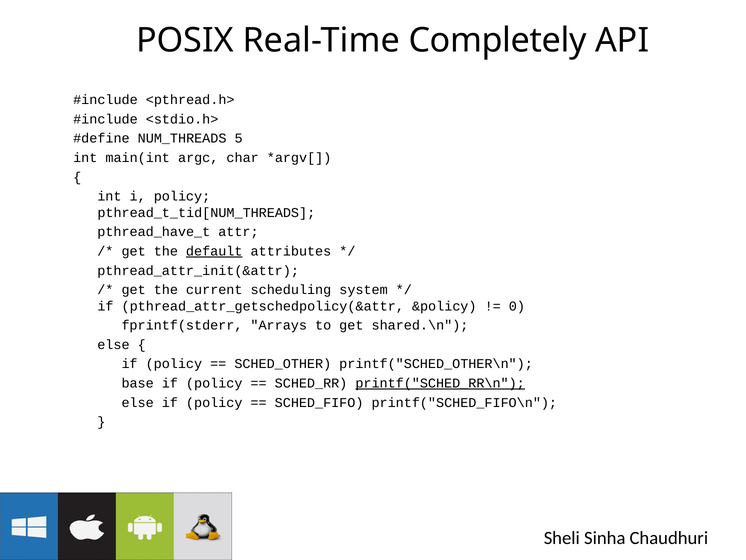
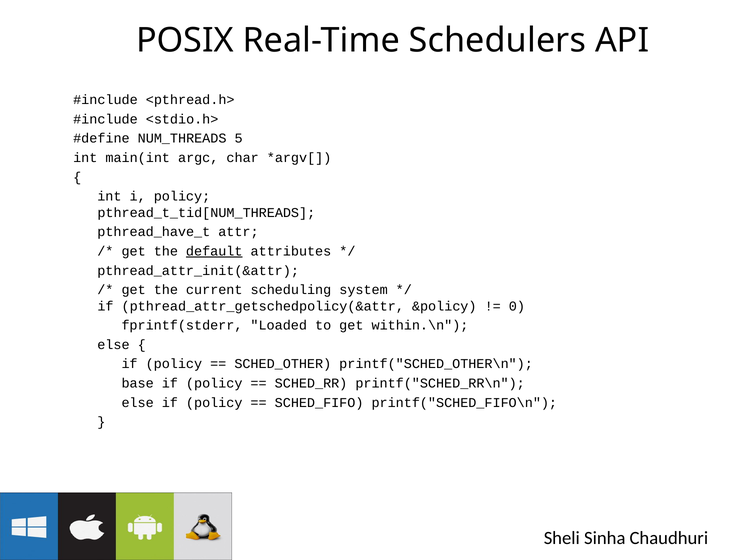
Completely: Completely -> Schedulers (497, 41)
Arrays: Arrays -> Loaded (279, 325)
shared.\n: shared.\n -> within.\n (420, 325)
printf("SCHED_RR\n underline: present -> none (440, 383)
